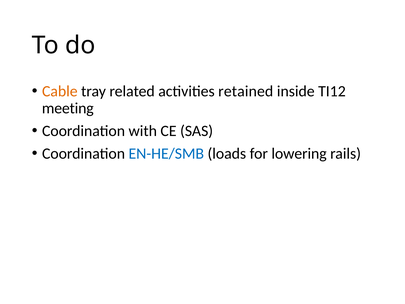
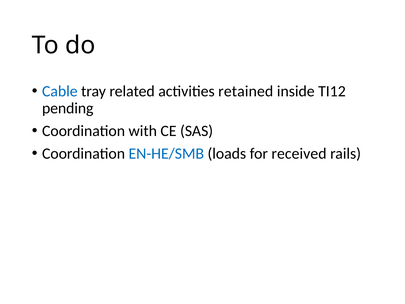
Cable colour: orange -> blue (60, 91)
meeting: meeting -> pending (68, 108)
lowering: lowering -> received (299, 154)
